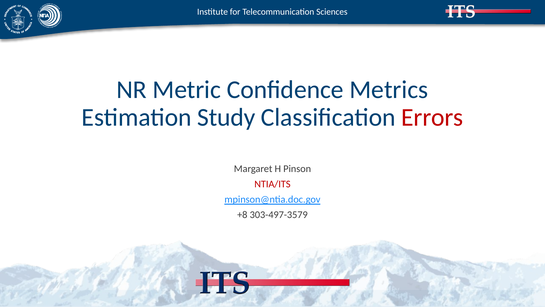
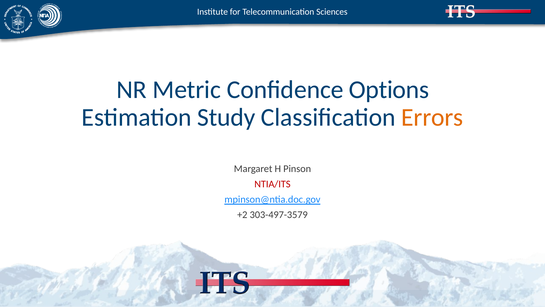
Metrics: Metrics -> Options (389, 90)
Errors colour: red -> orange (432, 117)
+8: +8 -> +2 (242, 215)
